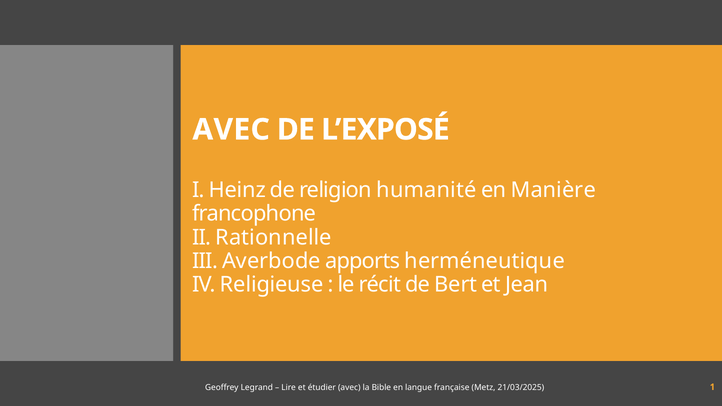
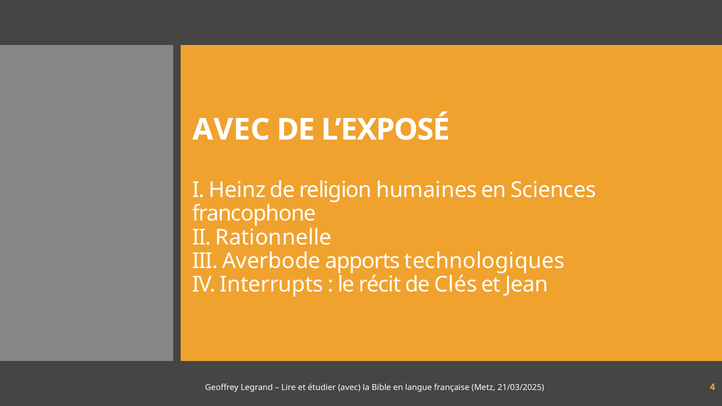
humanité: humanité -> humaines (427, 190)
Manière: Manière -> Sciences (553, 190)
herméneutique: herméneutique -> technologiques (485, 261)
Religieuse: Religieuse -> Interrupts (272, 285)
Bert: Bert -> Clés (456, 285)
1: 1 -> 4 (712, 387)
